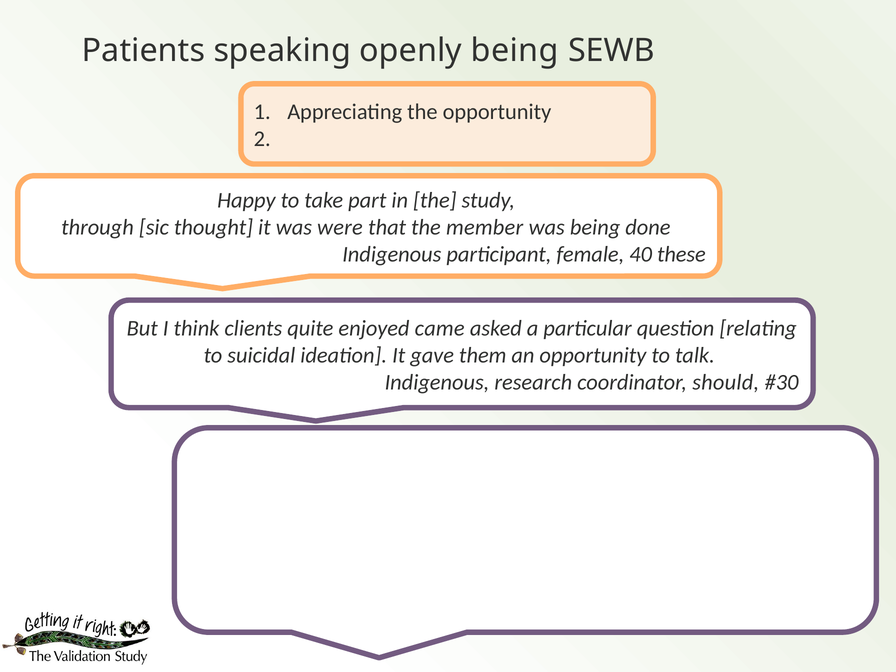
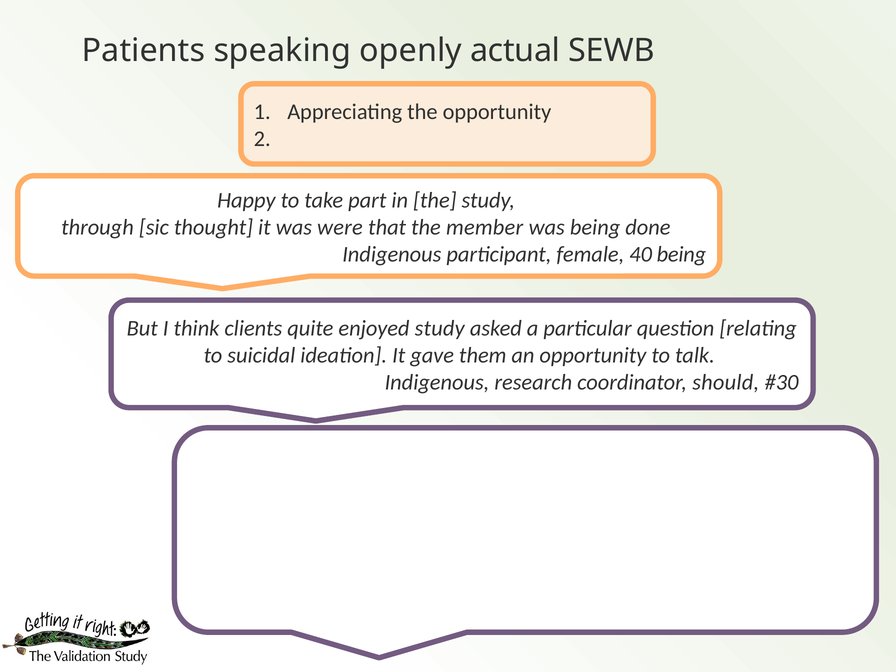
openly being: being -> actual (515, 51)
40 these: these -> being (681, 254)
enjoyed came: came -> study (440, 329)
